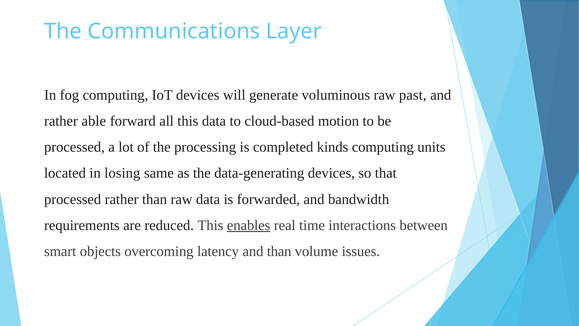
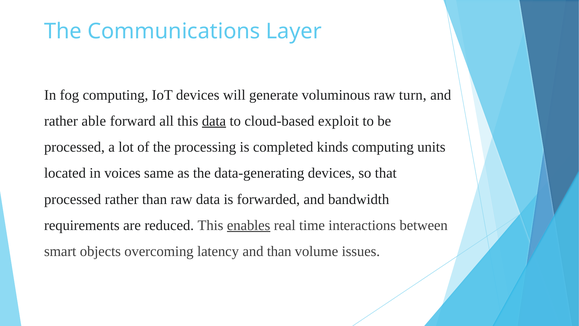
past: past -> turn (413, 95)
data underline: none -> present (214, 121)
motion: motion -> exploit (338, 121)
losing: losing -> voices (122, 173)
